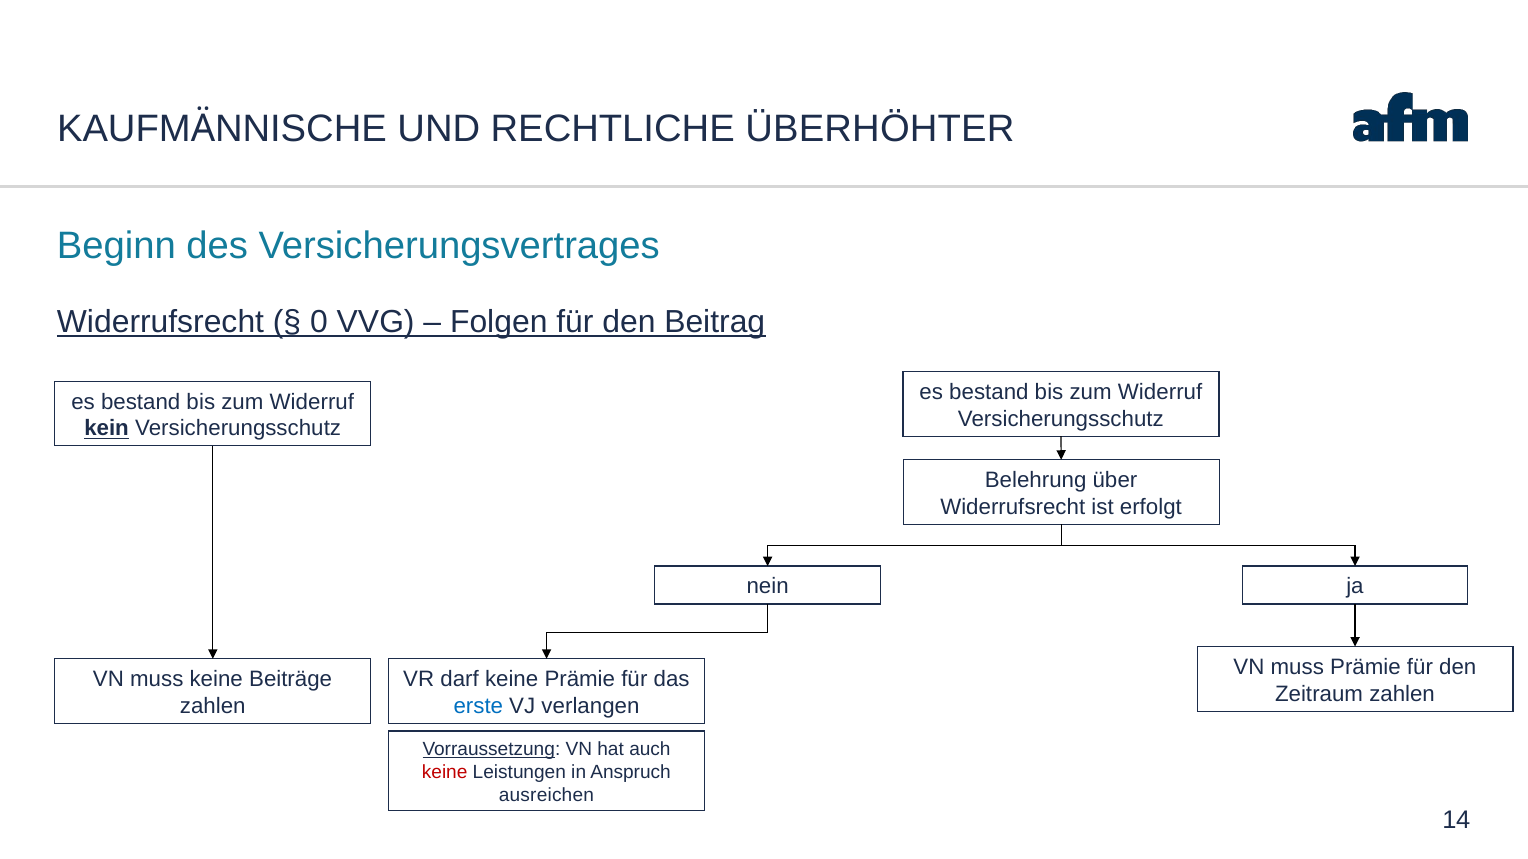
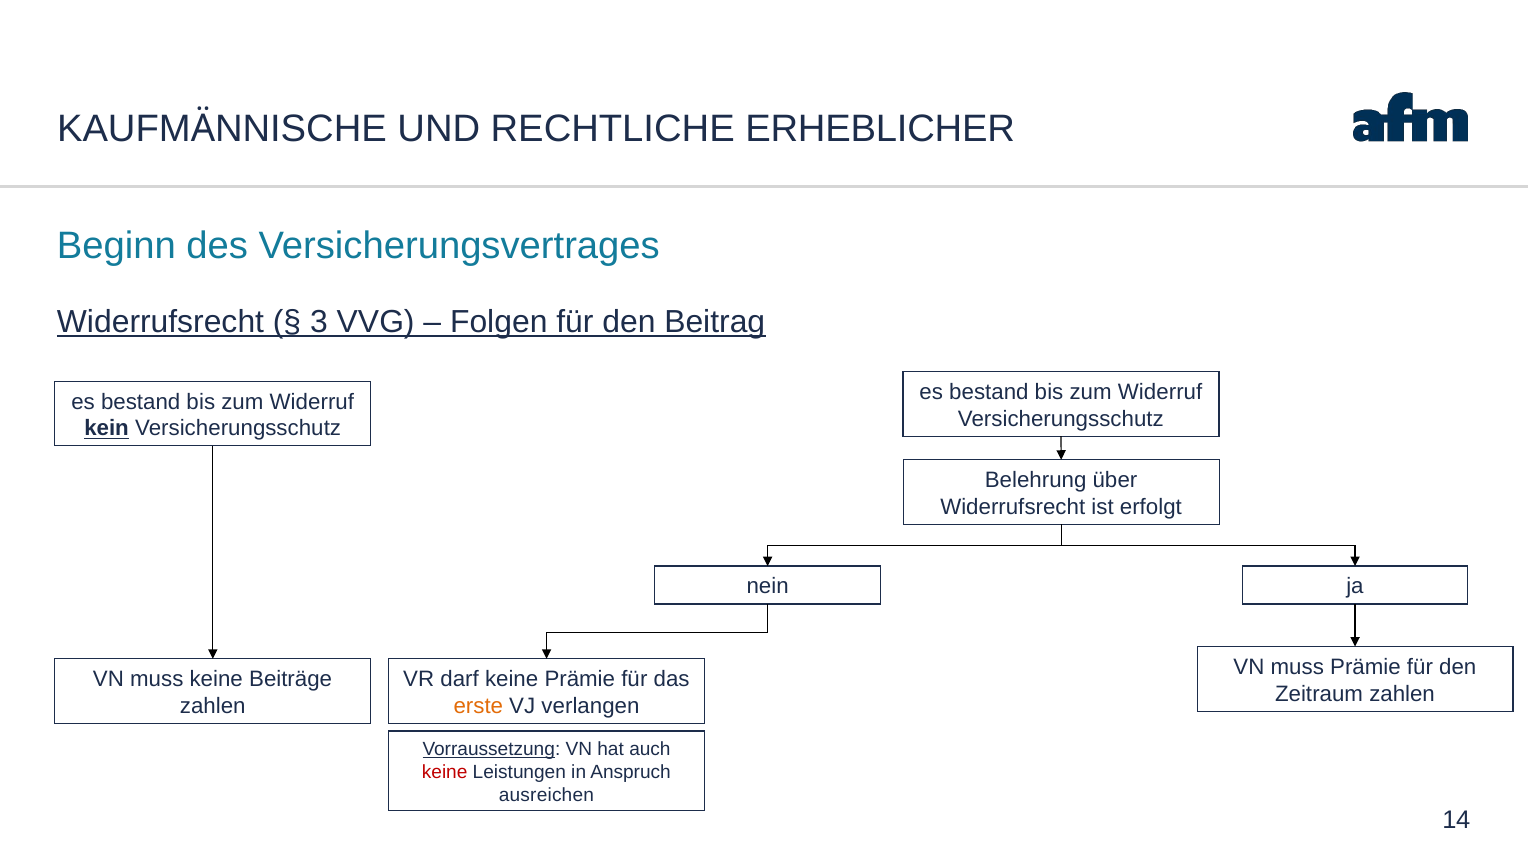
ÜBERHÖHTER: ÜBERHÖHTER -> ERHEBLICHER (880, 129)
0: 0 -> 3 (319, 322)
erste colour: blue -> orange (478, 706)
